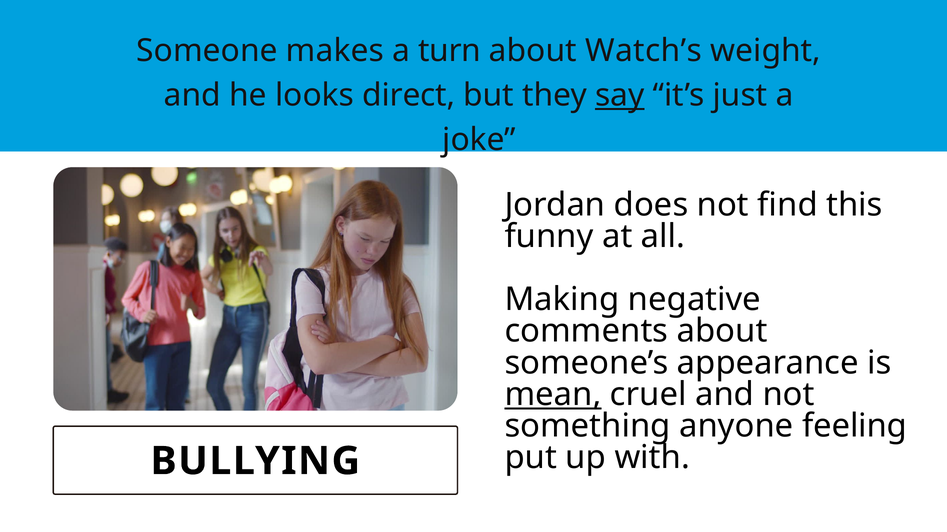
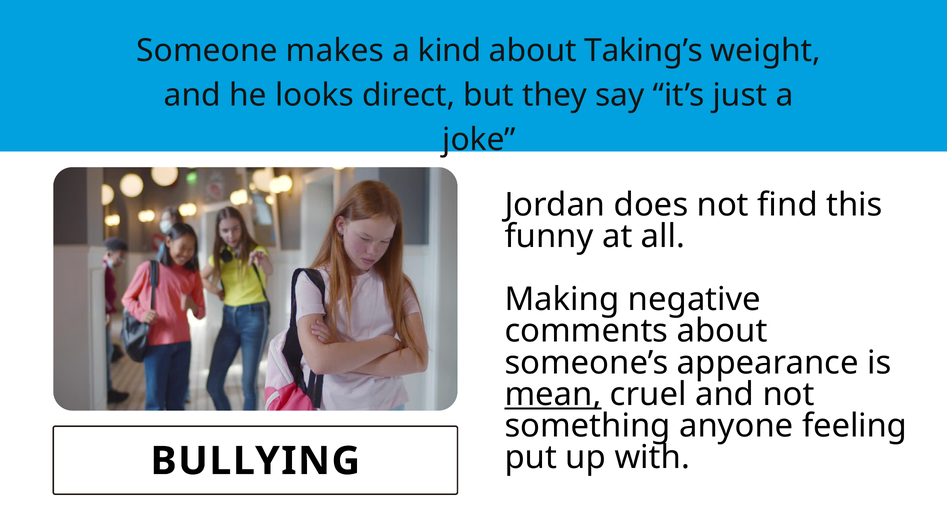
turn: turn -> kind (450, 51)
Watch’s: Watch’s -> Taking’s (644, 51)
say underline: present -> none (620, 95)
